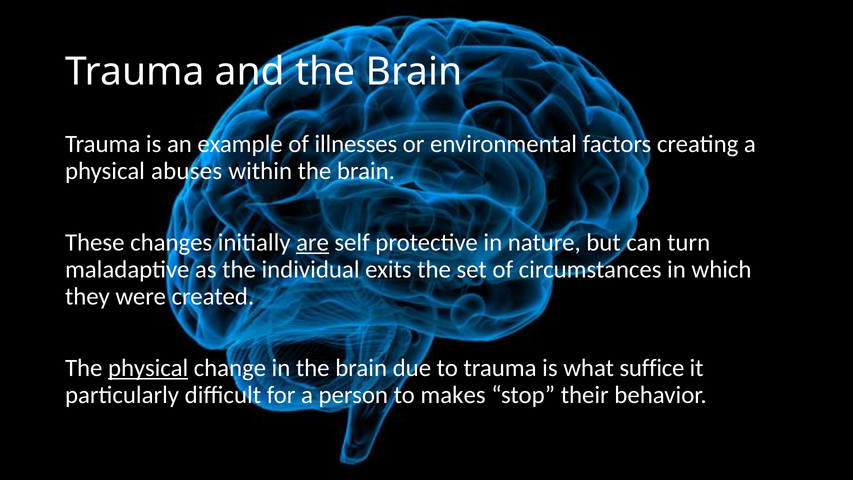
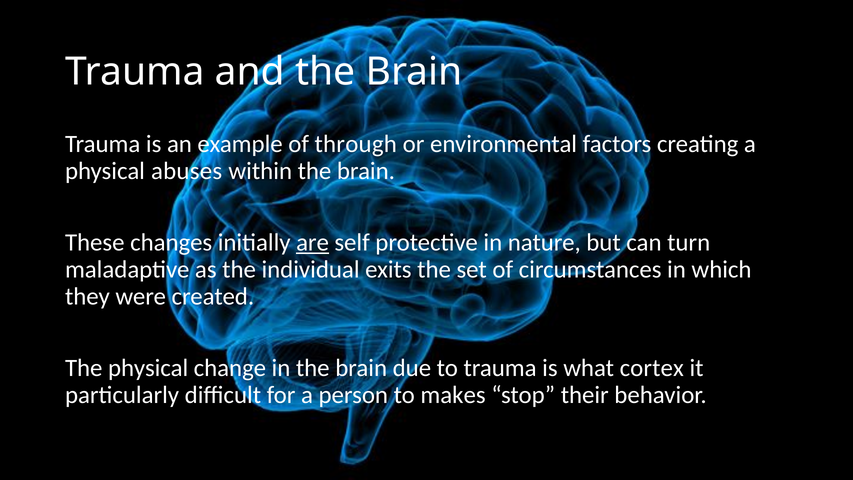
illnesses: illnesses -> through (356, 144)
physical underline: present -> none (148, 368)
suffice: suffice -> cortex (652, 368)
